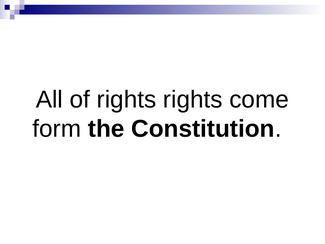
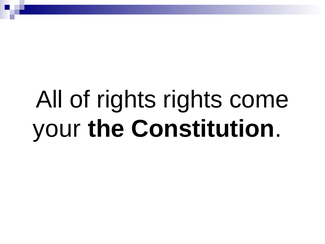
form: form -> your (57, 129)
